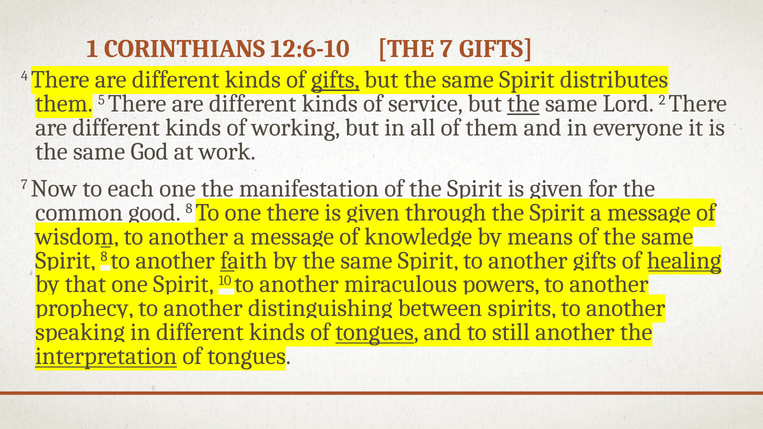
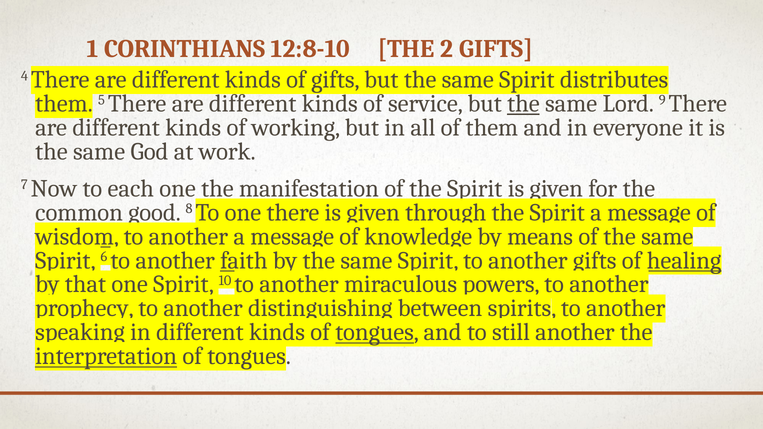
12:6-10: 12:6-10 -> 12:8-10 (310, 49)
THE 7: 7 -> 2 (447, 49)
gifts underline: present -> none (335, 80)
2: 2 -> 9 (662, 100)
8: 8 -> 6 (104, 257)
